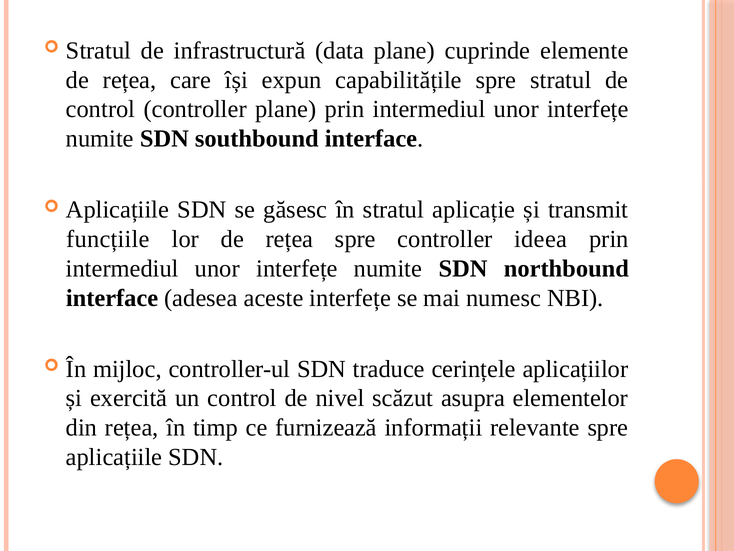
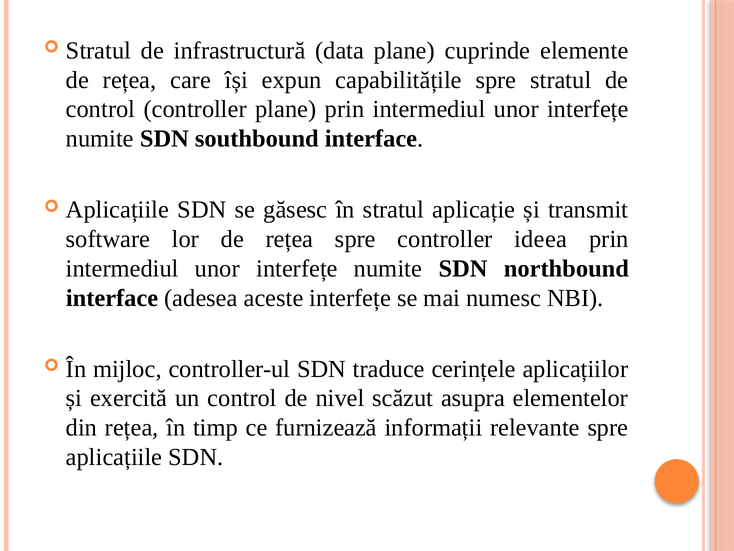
funcțiile: funcțiile -> software (108, 239)
